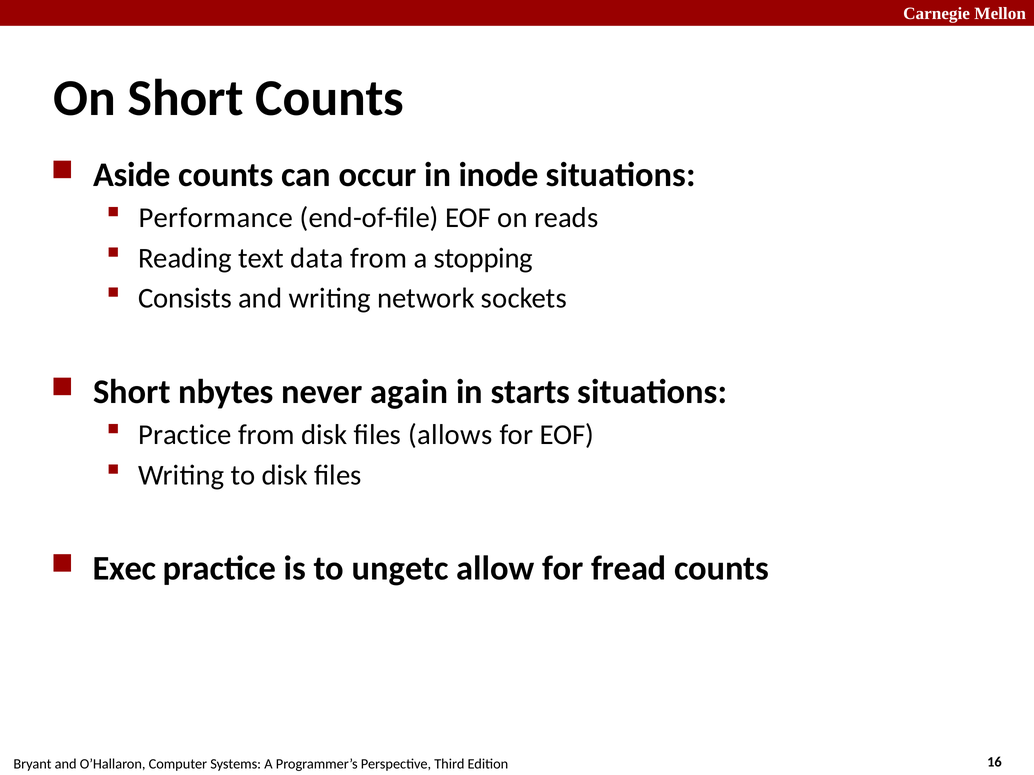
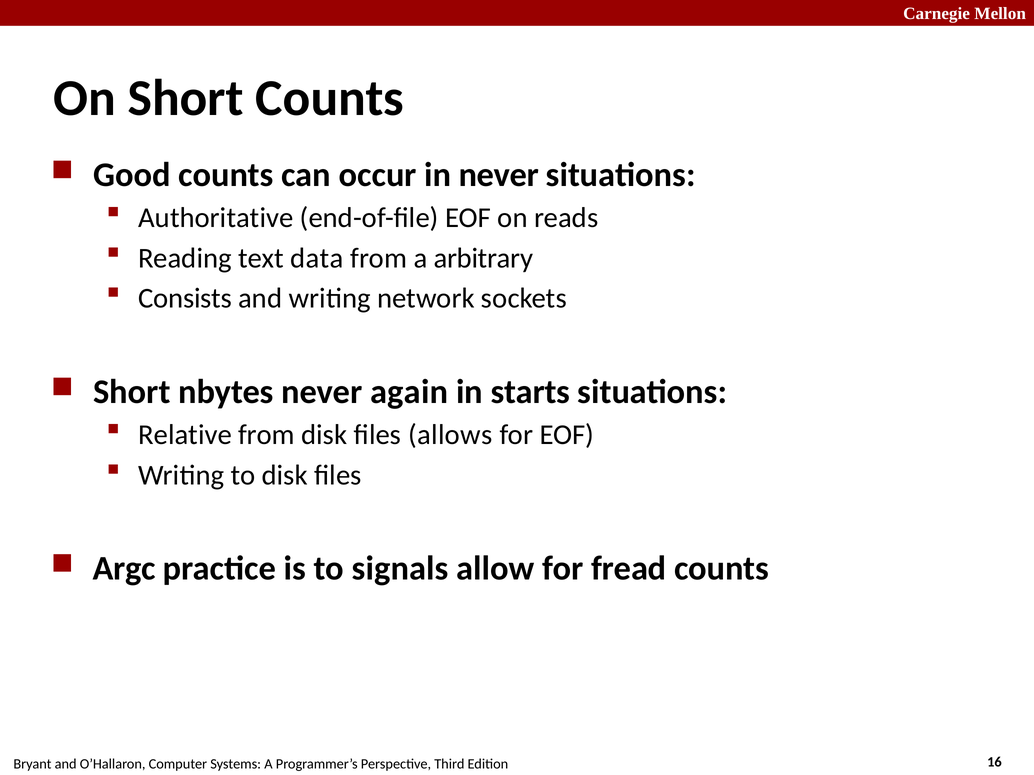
Aside: Aside -> Good (132, 175)
in inode: inode -> never (499, 175)
Performance: Performance -> Authoritative (216, 218)
stopping: stopping -> arbitrary (483, 258)
Practice: Practice -> Relative (185, 435)
Exec: Exec -> Argc (124, 569)
ungetc: ungetc -> signals (400, 569)
